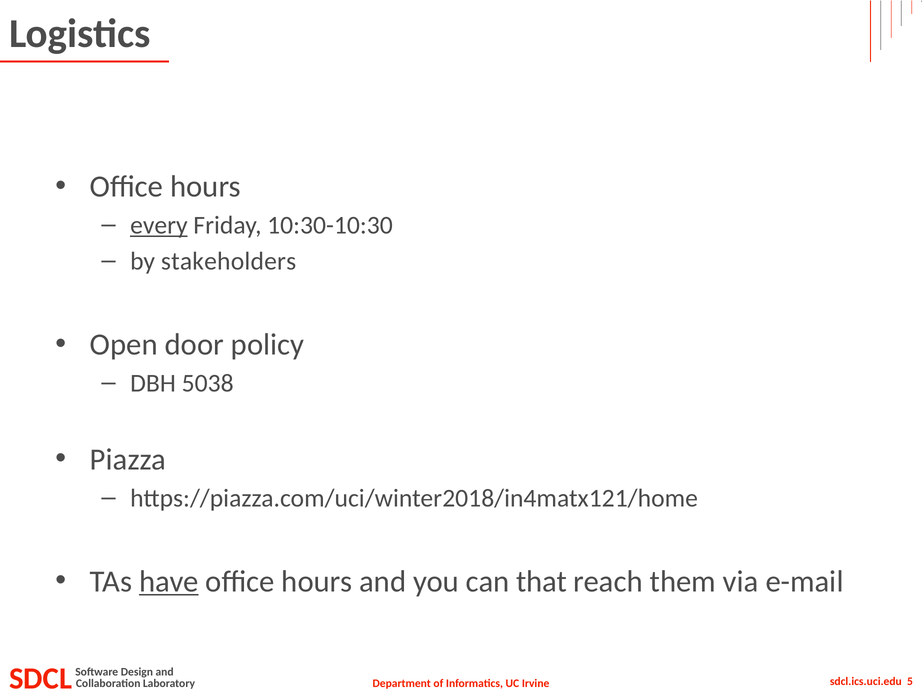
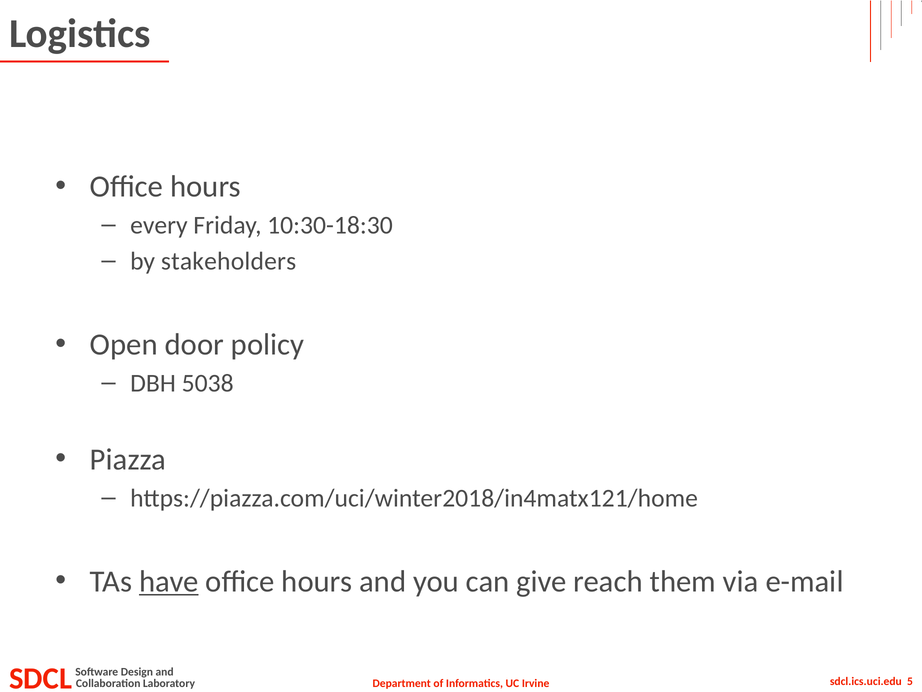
every underline: present -> none (159, 225)
10:30-10:30: 10:30-10:30 -> 10:30-18:30 (330, 225)
that: that -> give (542, 581)
